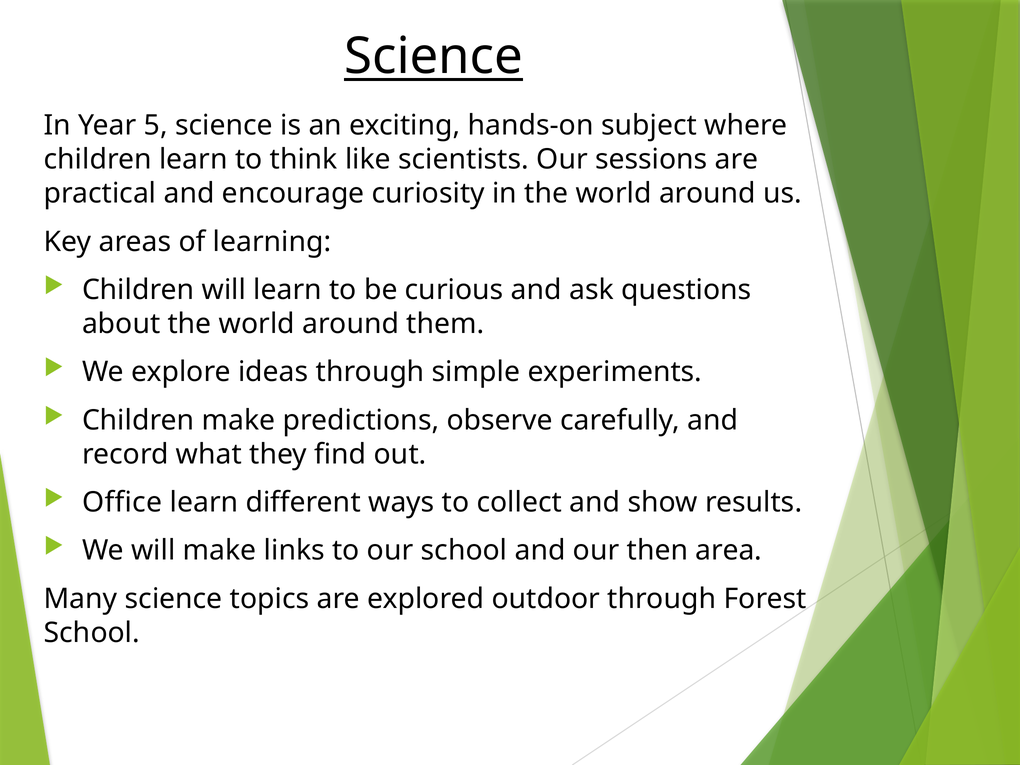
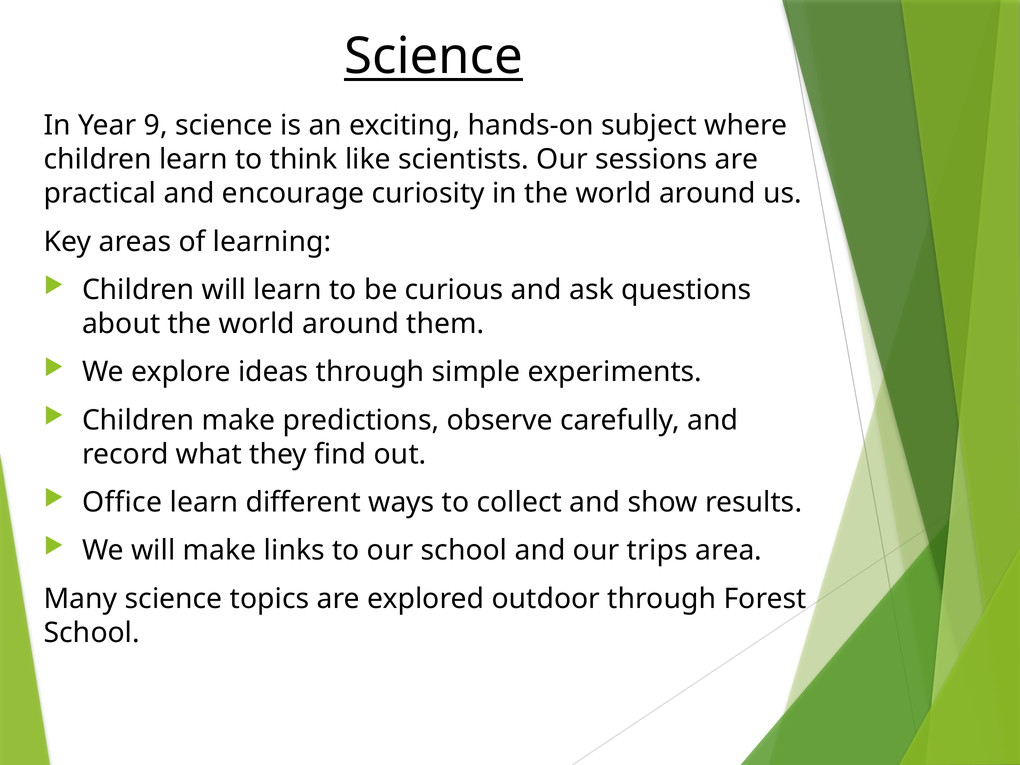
5: 5 -> 9 (156, 125)
then: then -> trips (657, 551)
